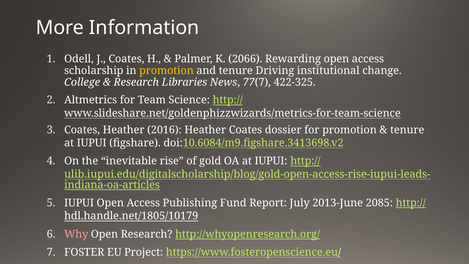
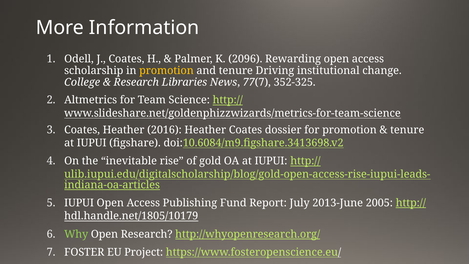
2066: 2066 -> 2096 (245, 59)
422-325: 422-325 -> 352-325 (295, 82)
2085: 2085 -> 2005 (379, 203)
Why colour: pink -> light green (76, 234)
